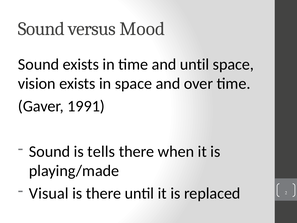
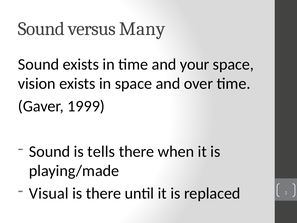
Mood: Mood -> Many (142, 29)
and until: until -> your (195, 64)
1991: 1991 -> 1999 (86, 106)
